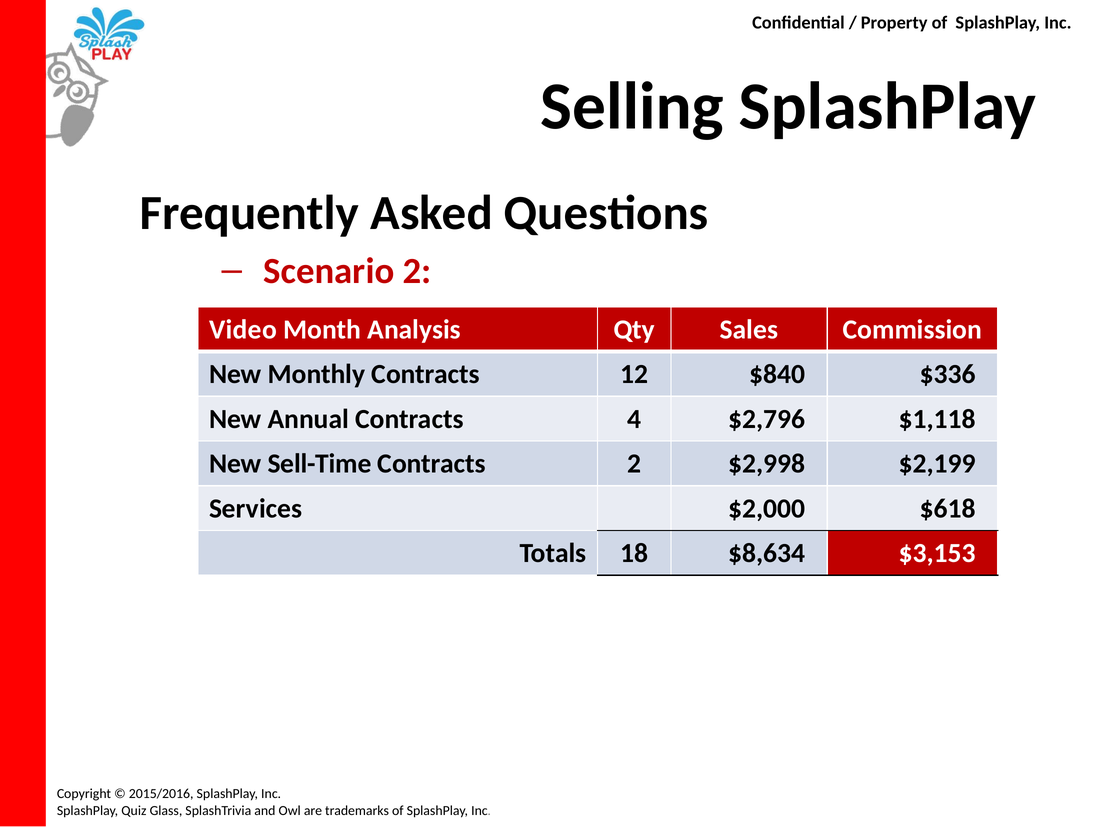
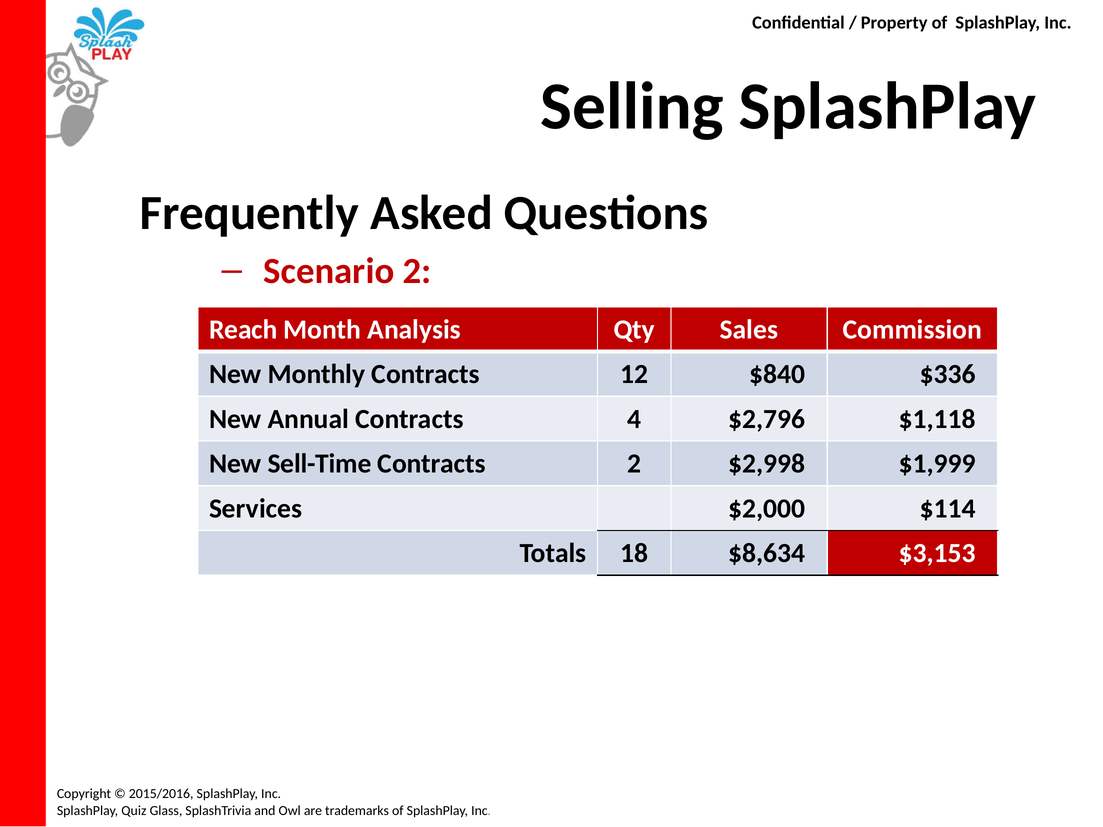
Video: Video -> Reach (243, 330)
$2,199: $2,199 -> $1,999 (937, 464)
$618: $618 -> $114 (948, 509)
